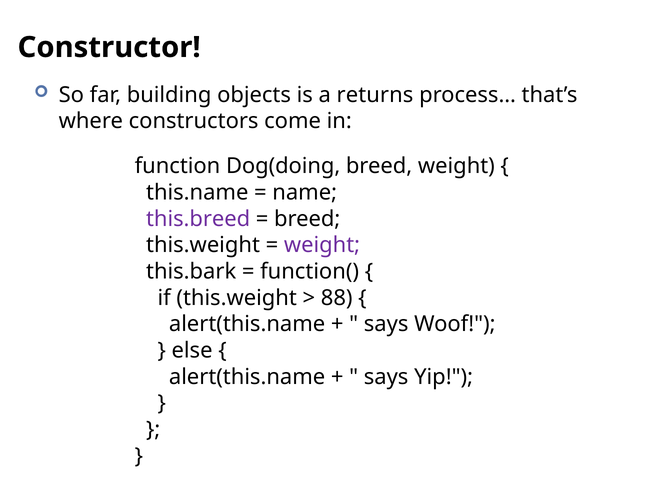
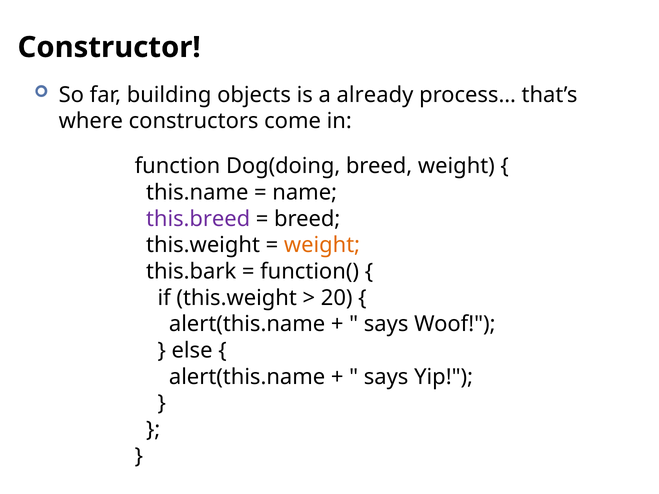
returns: returns -> already (375, 95)
weight colour: purple -> orange (322, 245)
88: 88 -> 20 (337, 298)
